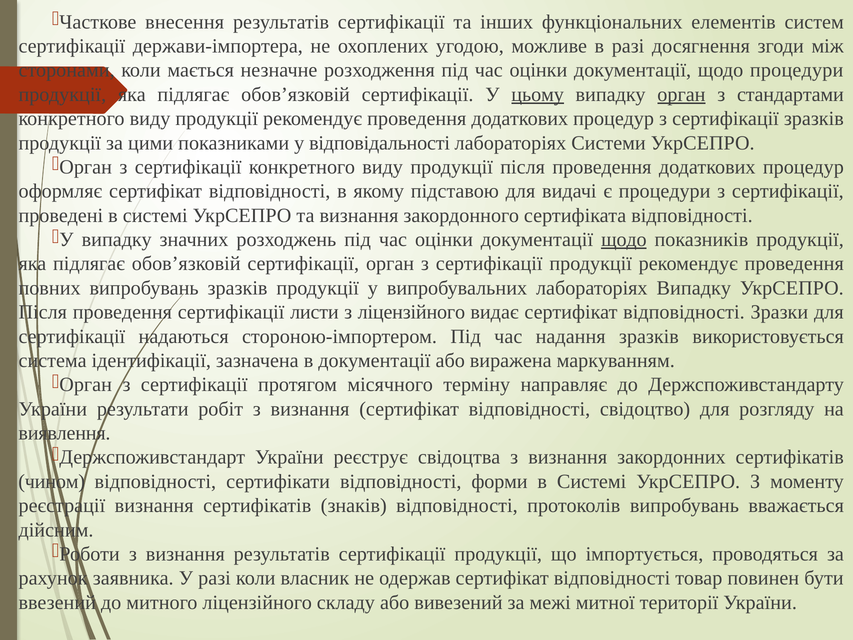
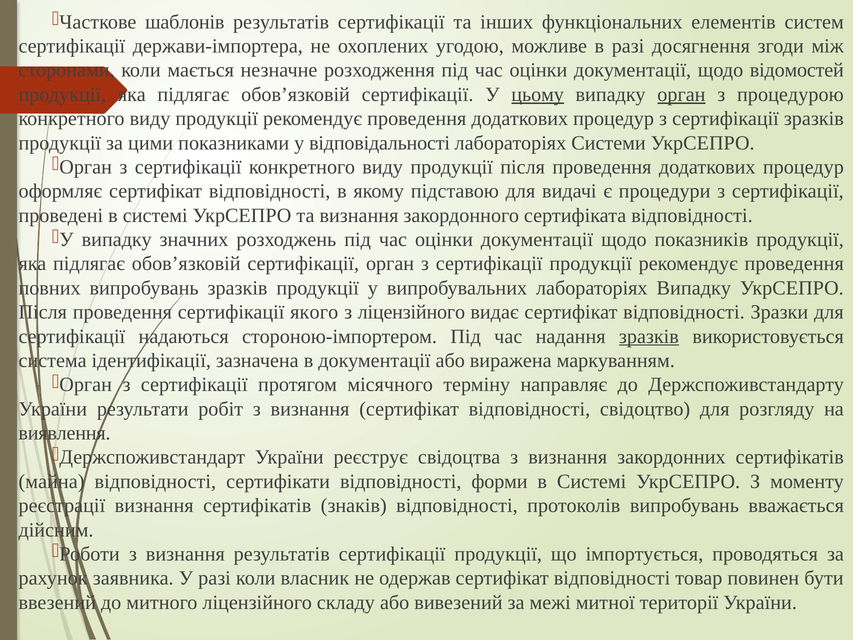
внесення: внесення -> шаблонів (185, 22)
щодо процедури: процедури -> відомостей (797, 70)
стандартами: стандартами -> процедурою (790, 94)
щодо underline: present -> none (624, 240)
листи: листи -> якого (314, 312)
зразків underline: none -> present (649, 336)
чином: чином -> майна (52, 481)
